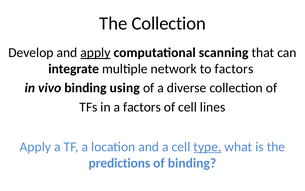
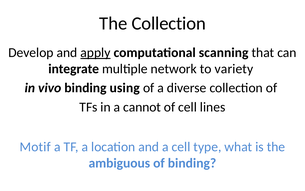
to factors: factors -> variety (234, 69)
a factors: factors -> cannot (142, 107)
Apply: Apply -> Motif (35, 147)
type underline: present -> none (207, 147)
predictions: predictions -> ambiguous (119, 163)
